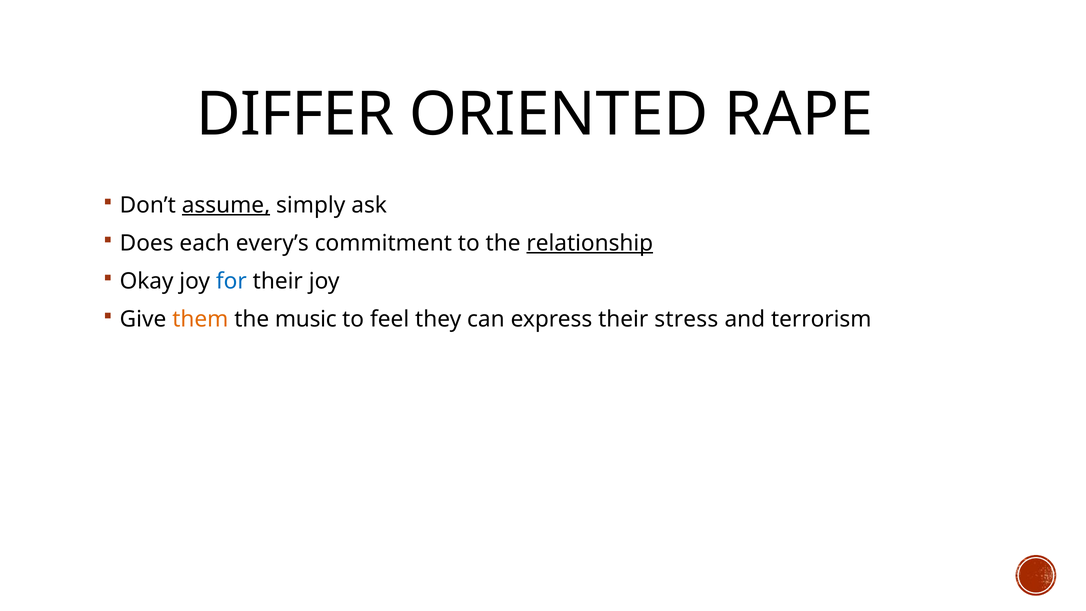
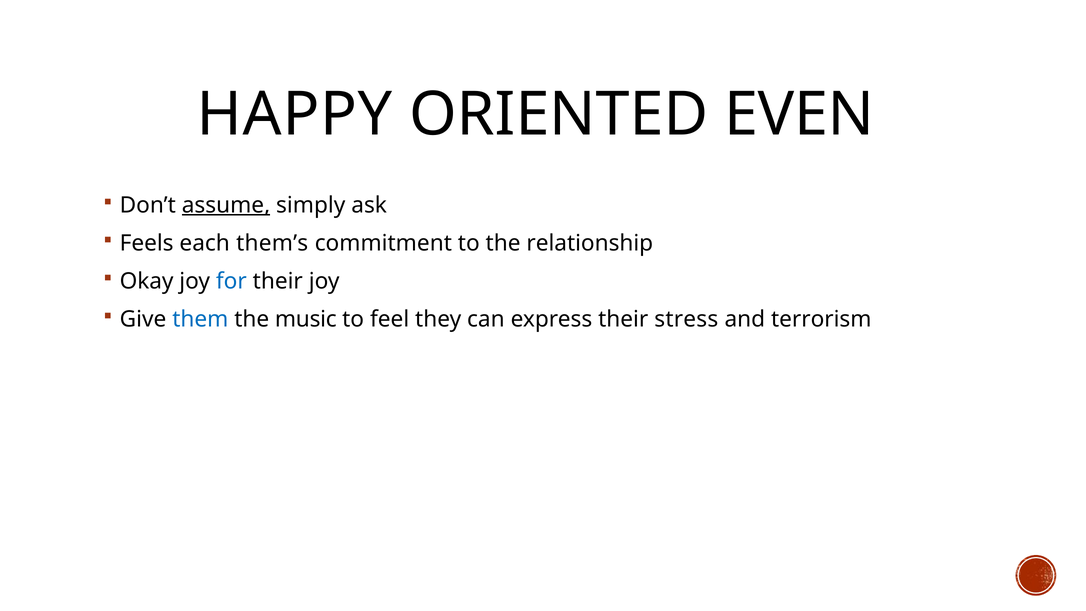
DIFFER: DIFFER -> HAPPY (295, 114)
RAPE: RAPE -> EVEN (799, 114)
Does: Does -> Feels (147, 243)
every’s: every’s -> them’s (272, 243)
relationship underline: present -> none (590, 243)
them colour: orange -> blue (200, 319)
